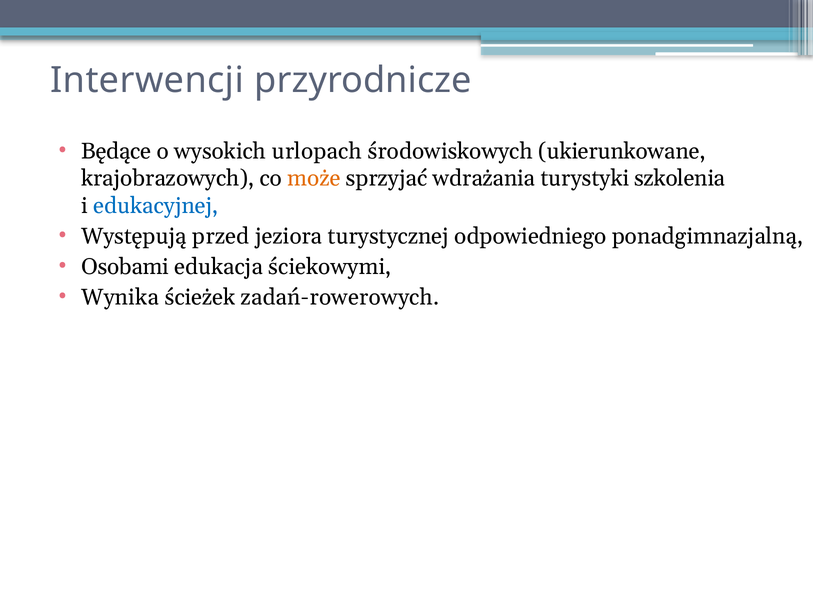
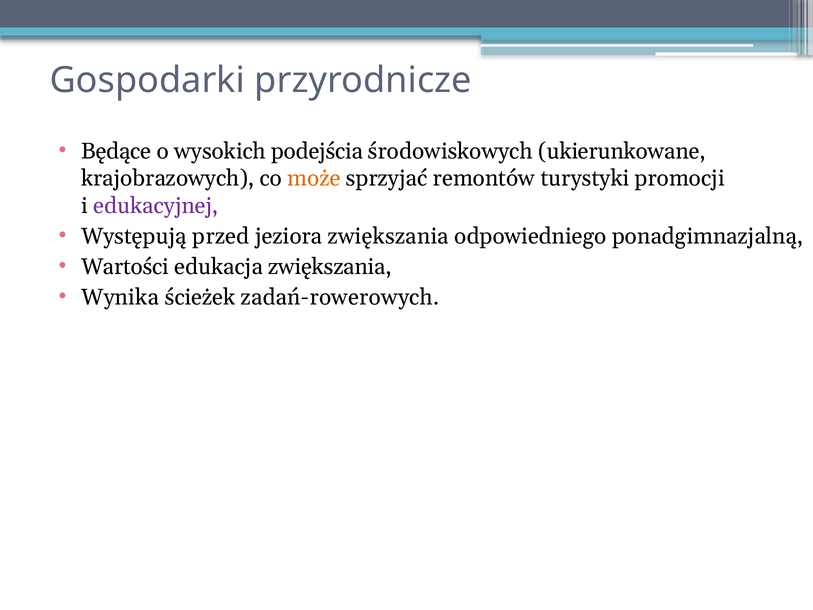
Interwencji: Interwencji -> Gospodarki (147, 80)
urlopach: urlopach -> podejścia (317, 151)
wdrażania: wdrażania -> remontów (484, 178)
szkolenia: szkolenia -> promocji (680, 178)
edukacyjnej colour: blue -> purple (156, 205)
jeziora turystycznej: turystycznej -> zwiększania (388, 236)
Osobami: Osobami -> Wartości (125, 267)
edukacja ściekowymi: ściekowymi -> zwiększania (330, 267)
